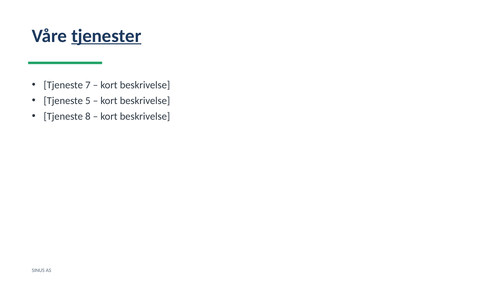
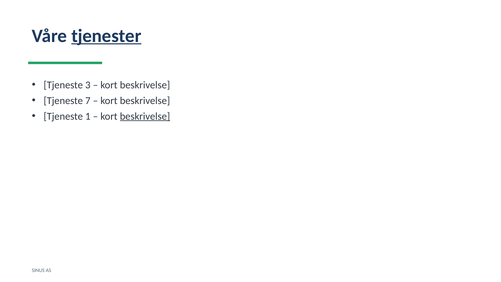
7: 7 -> 3 (88, 85)
5: 5 -> 7 (88, 101)
8: 8 -> 1 (88, 116)
beskrivelse underline: none -> present (145, 116)
